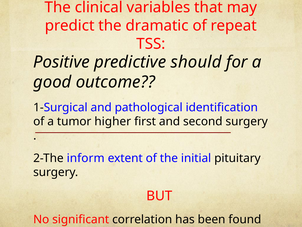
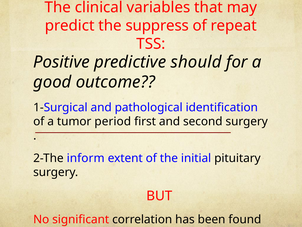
dramatic: dramatic -> suppress (157, 26)
higher: higher -> period (113, 121)
